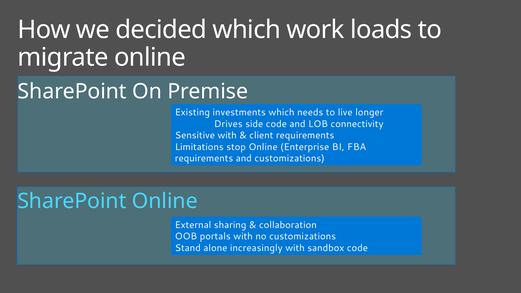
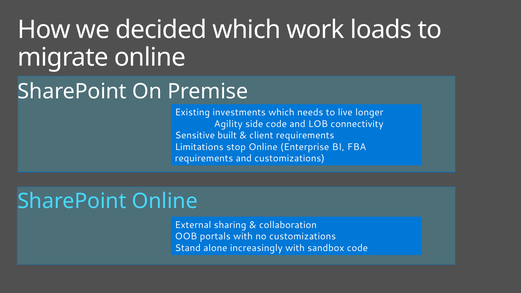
Drives: Drives -> Agility (228, 124)
Sensitive with: with -> built (227, 135)
